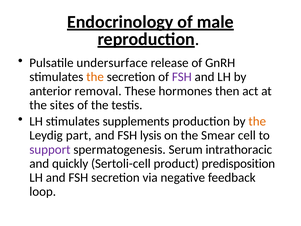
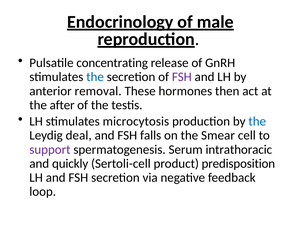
undersurface: undersurface -> concentrating (112, 63)
the colour: orange -> blue (95, 77)
sites: sites -> after (62, 105)
supplements: supplements -> microcytosis (136, 121)
the colour: orange -> blue (257, 121)
part: part -> deal (79, 135)
lysis: lysis -> falls (151, 135)
